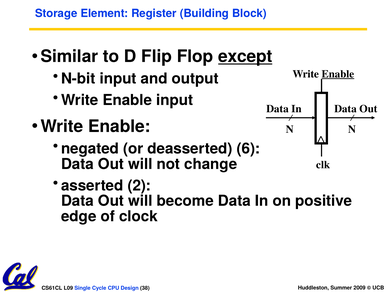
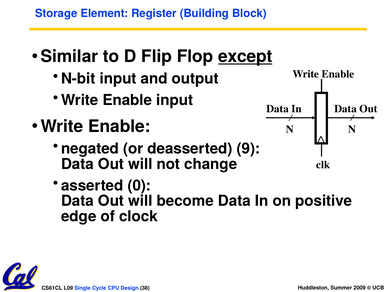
Enable underline: present -> none (338, 74)
6: 6 -> 9 (248, 148)
2: 2 -> 0 (139, 185)
